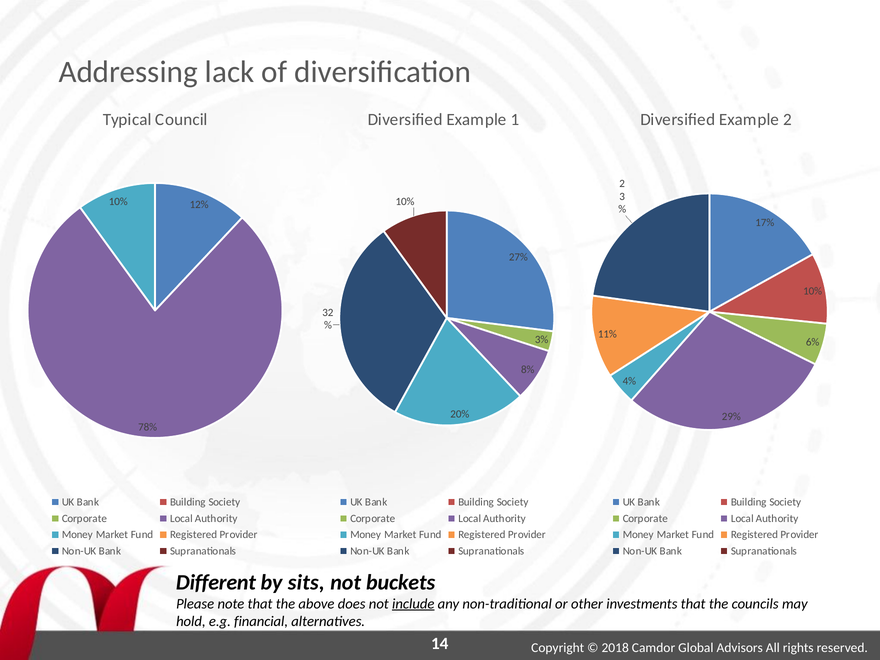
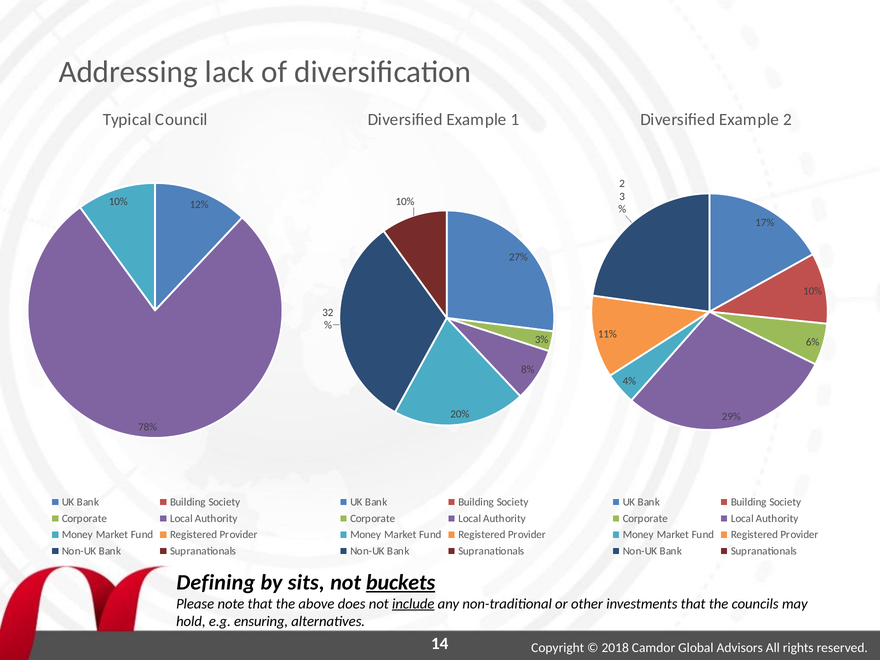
Different: Different -> Defining (216, 582)
buckets underline: none -> present (401, 582)
financial: financial -> ensuring (261, 621)
